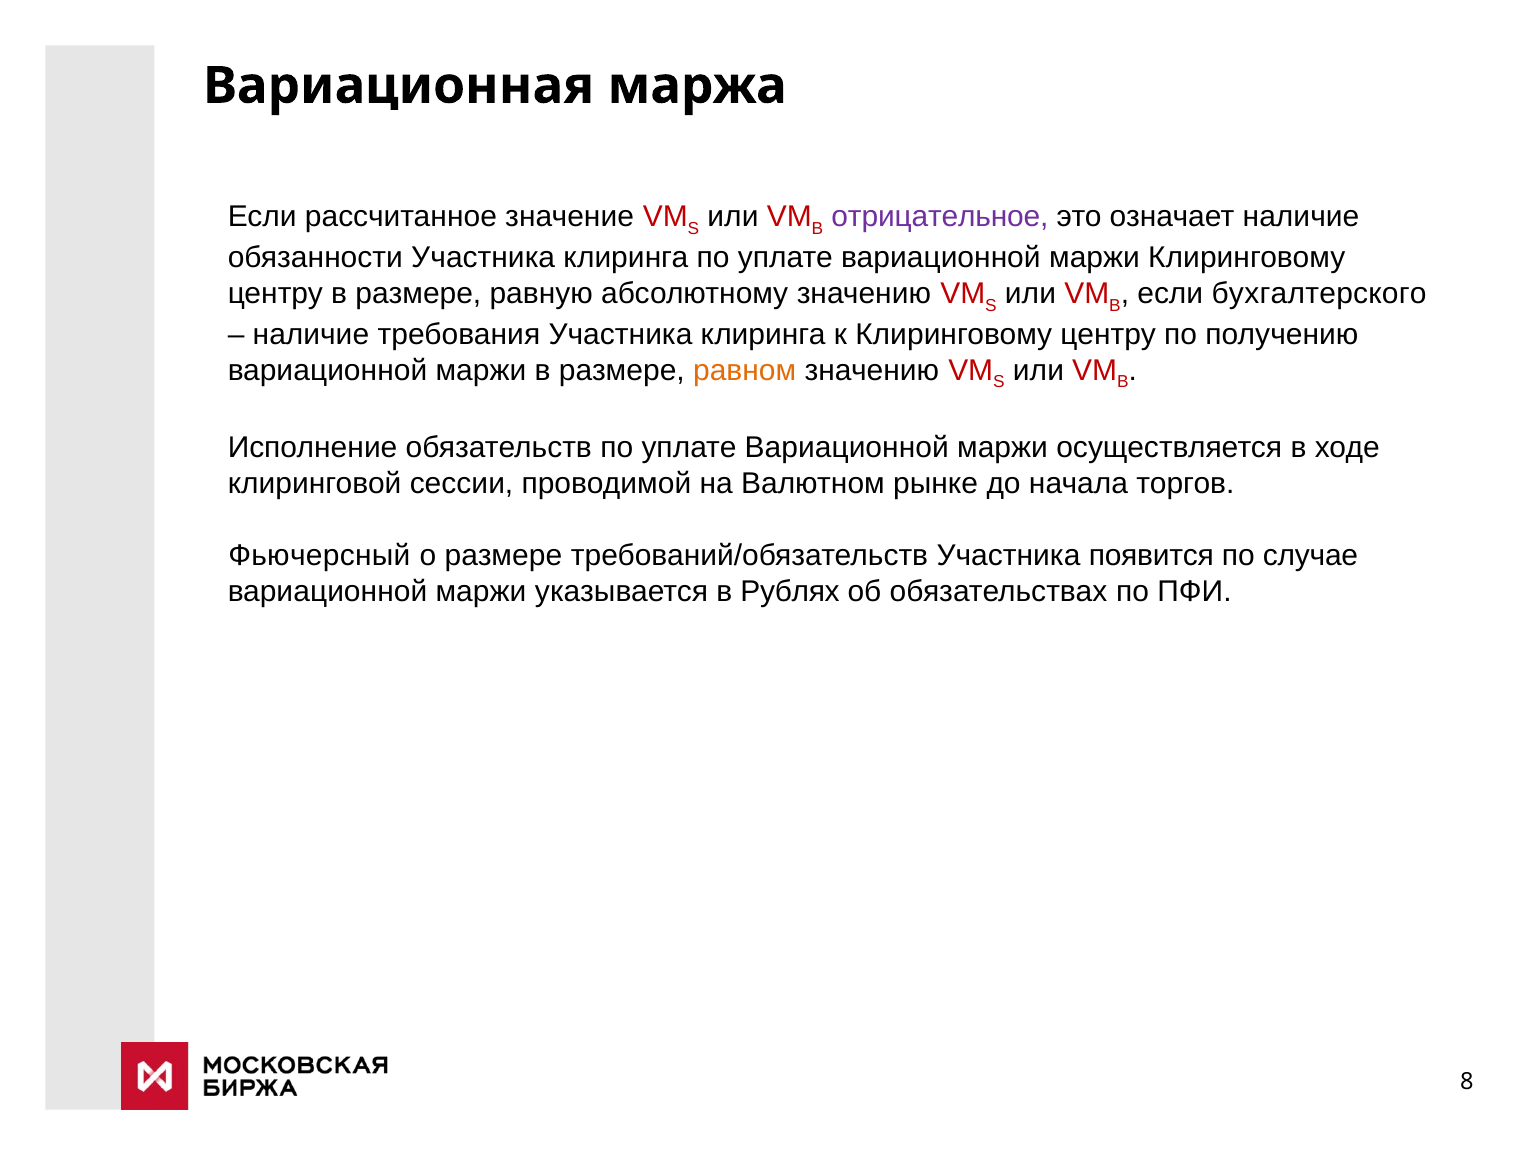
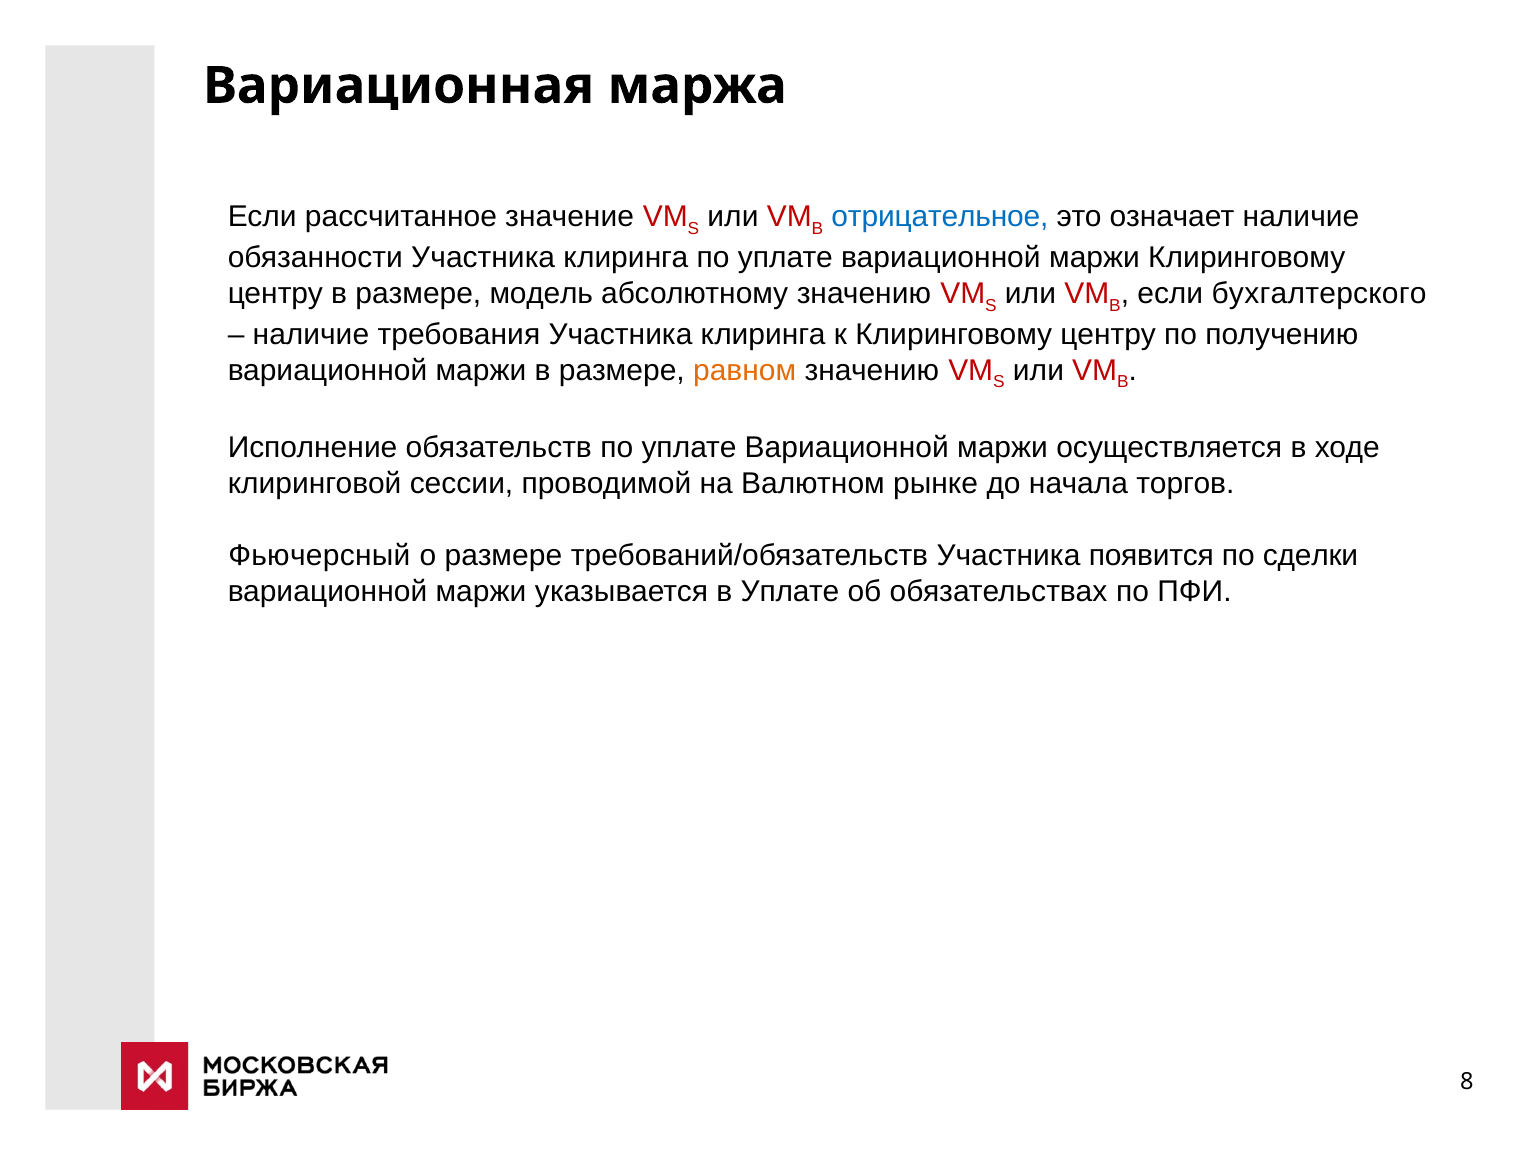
отрицательное colour: purple -> blue (940, 217)
равную: равную -> модель (541, 294)
случае: случае -> сделки (1311, 555)
в Рублях: Рублях -> Уплате (790, 591)
